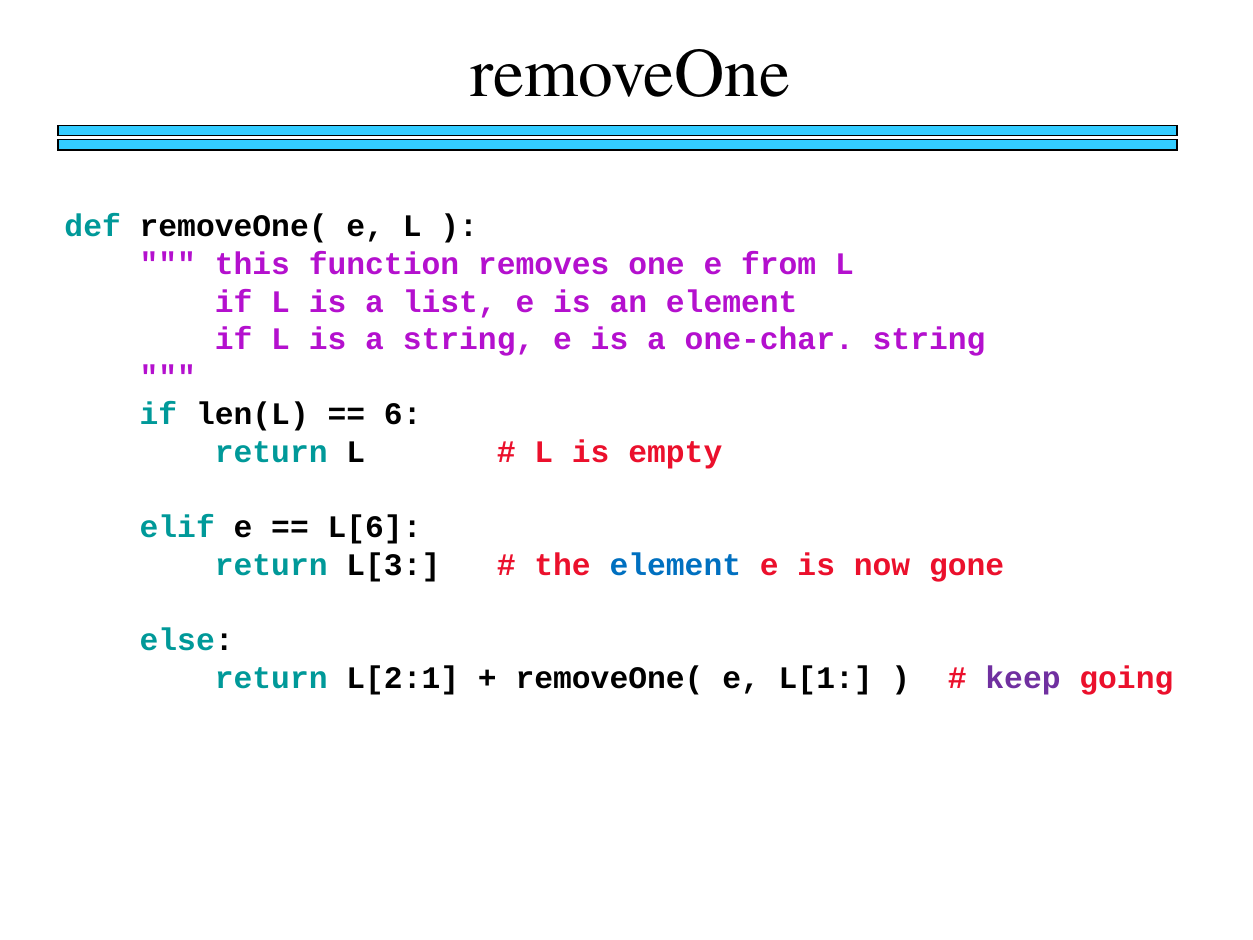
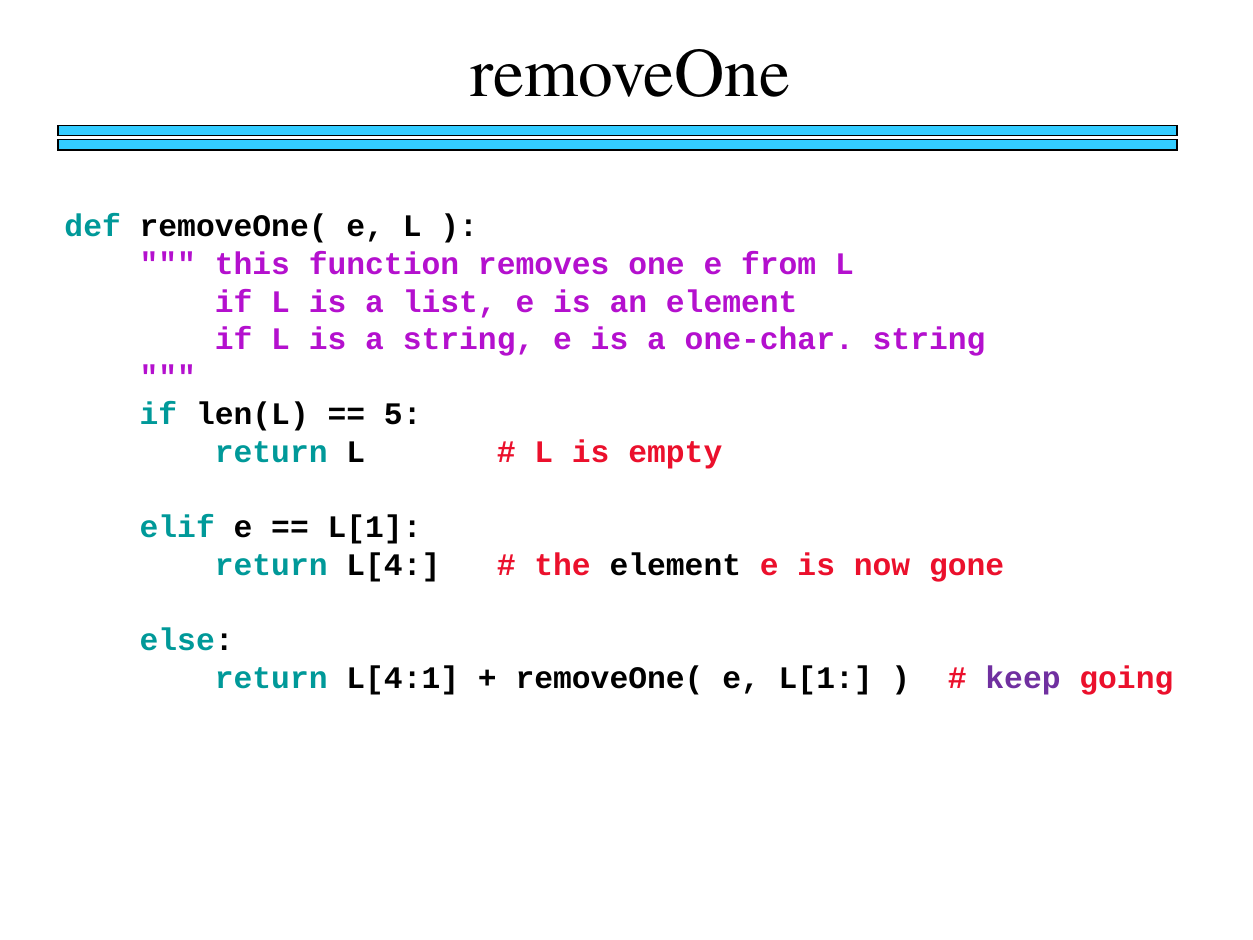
6: 6 -> 5 (403, 415)
L[6: L[6 -> L[1 (375, 527)
L[3: L[3 -> L[4 (393, 565)
element colour: blue -> black (675, 565)
L[2:1: L[2:1 -> L[4:1 (403, 678)
